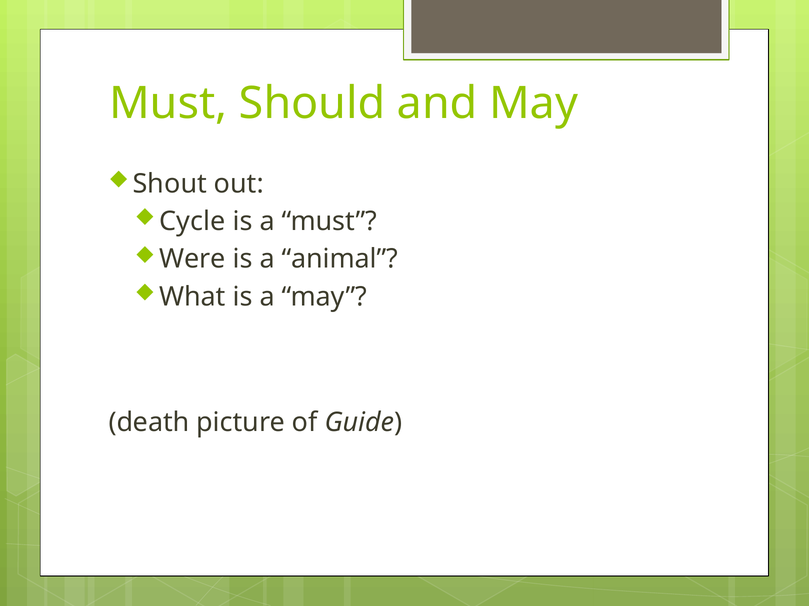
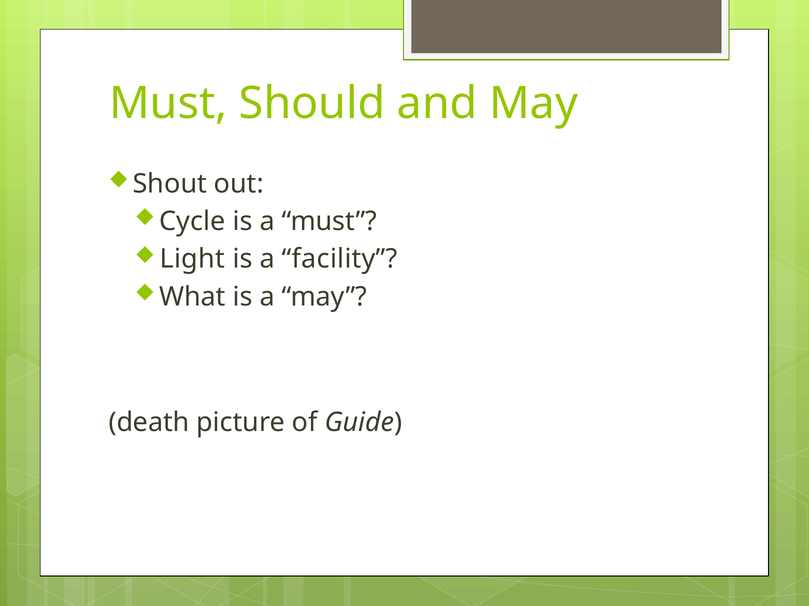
Were: Were -> Light (192, 259)
animal: animal -> facility (340, 259)
